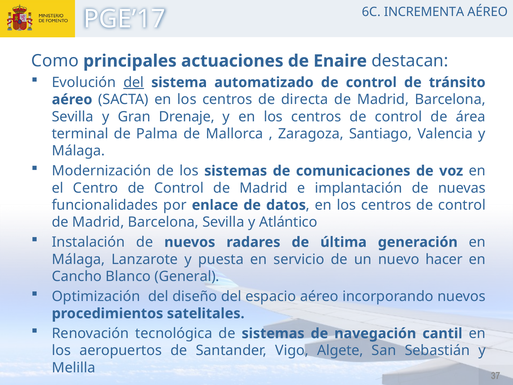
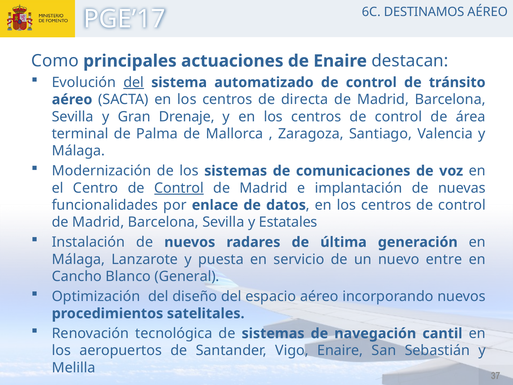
INCREMENTA: INCREMENTA -> DESTINAMOS (424, 12)
Control underline: none -> present (179, 188)
Atlántico: Atlántico -> Estatales (288, 222)
hacer: hacer -> entre (444, 259)
Vigo Algete: Algete -> Enaire (340, 350)
